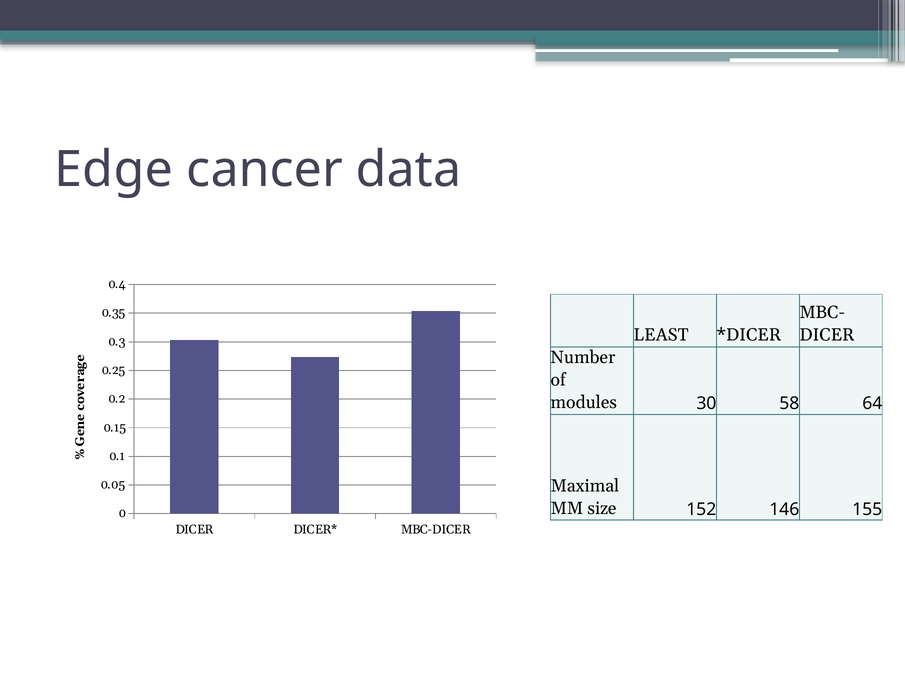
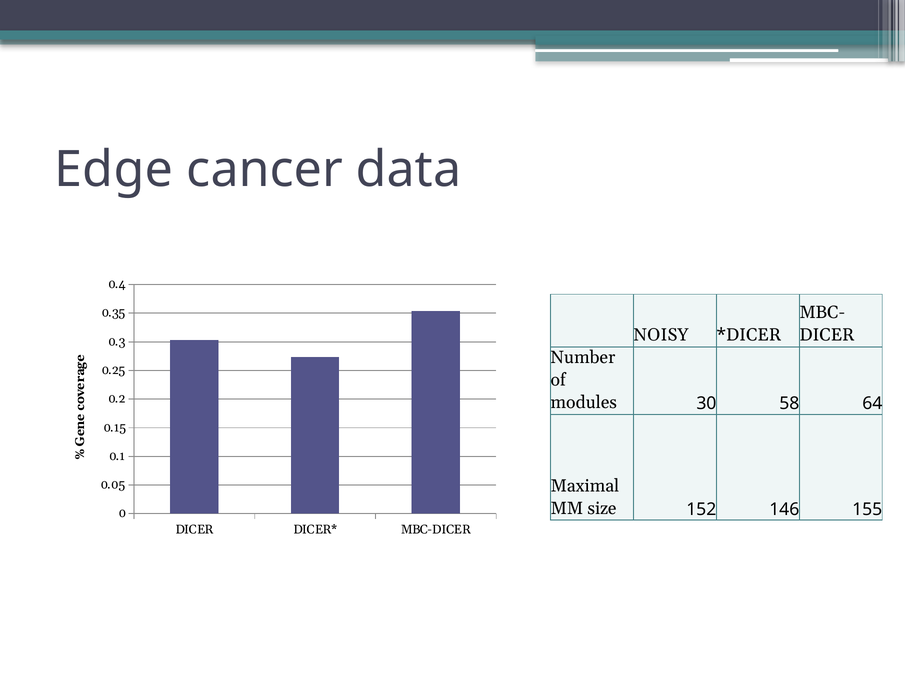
LEAST: LEAST -> NOISY (661, 335)
